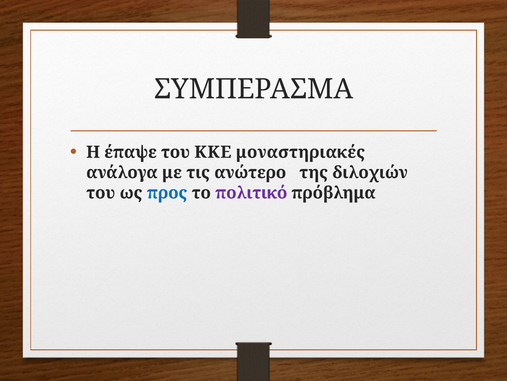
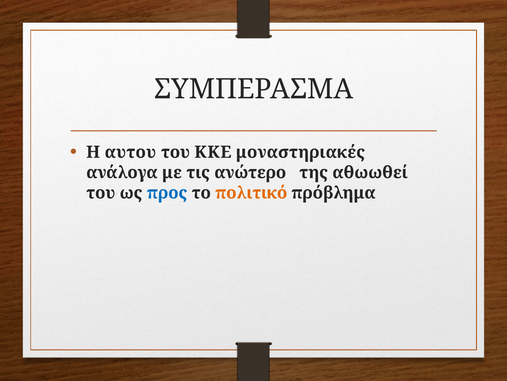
έπαψε: έπαψε -> αυτου (130, 152)
διλοχιών: διλοχιών -> αθωωθεί (370, 172)
πολιτικό colour: purple -> orange (251, 192)
